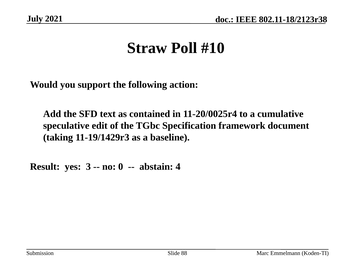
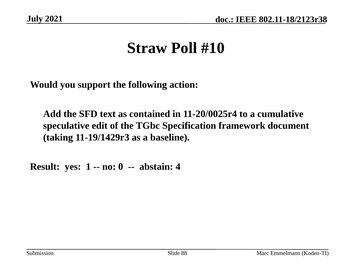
3: 3 -> 1 (88, 167)
